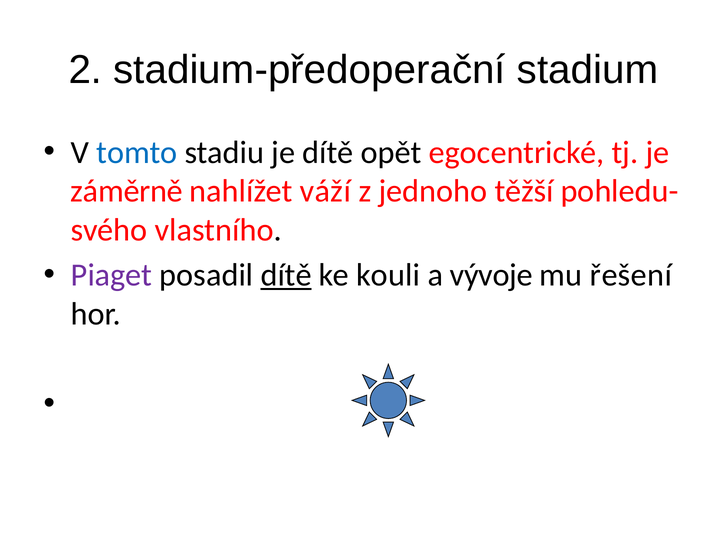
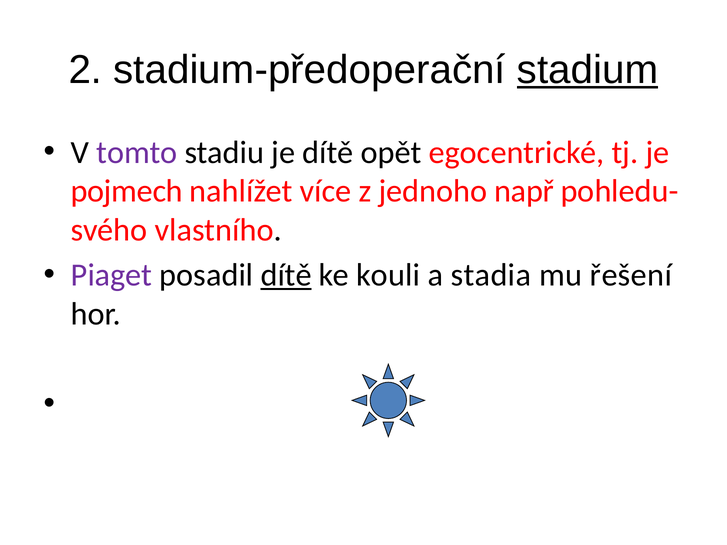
stadium underline: none -> present (588, 70)
tomto colour: blue -> purple (137, 153)
záměrně: záměrně -> pojmech (127, 191)
váží: váží -> více (326, 191)
těžší: těžší -> např (524, 191)
vývoje: vývoje -> stadia (491, 275)
